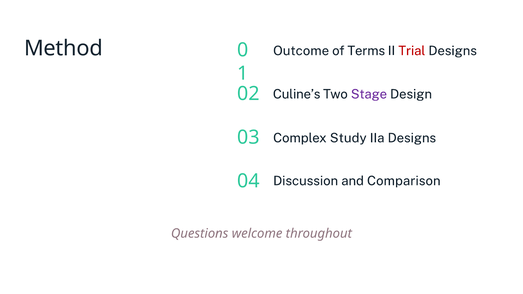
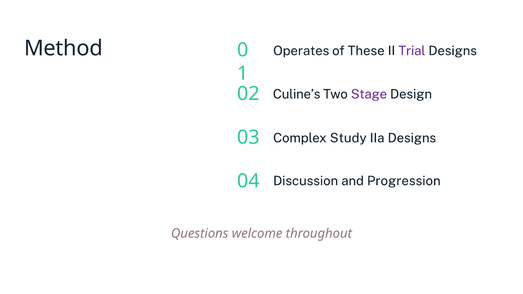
Outcome: Outcome -> Operates (301, 51)
Terms: Terms -> These (366, 51)
Trial colour: red -> purple (412, 51)
Comparison: Comparison -> Progression (404, 181)
